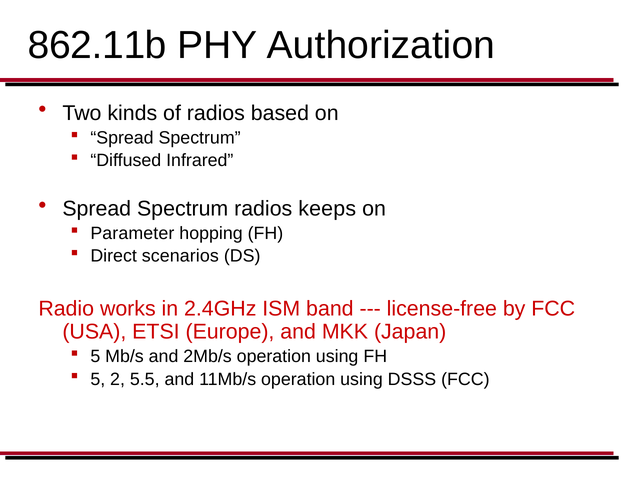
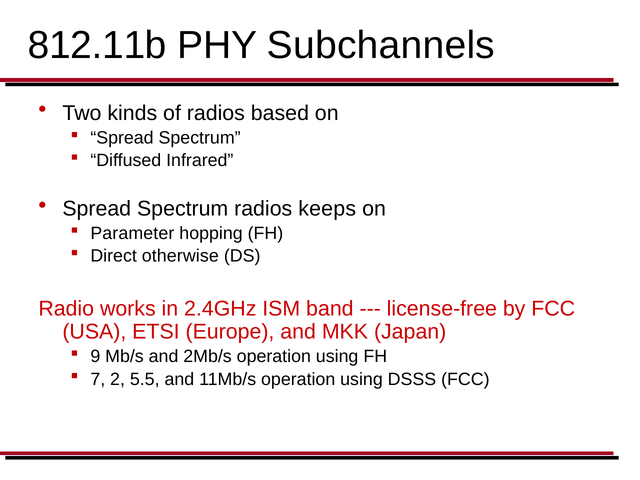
862.11b: 862.11b -> 812.11b (97, 45)
Authorization: Authorization -> Subchannels (381, 45)
scenarios: scenarios -> otherwise (180, 256)
5: 5 -> 9 (95, 356)
5: 5 -> 7 (98, 379)
